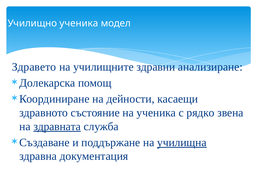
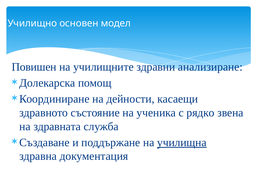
Училищно ученика: ученика -> основен (79, 23)
Здравето: Здравето -> Повишен (34, 67)
здравната underline: present -> none (57, 126)
